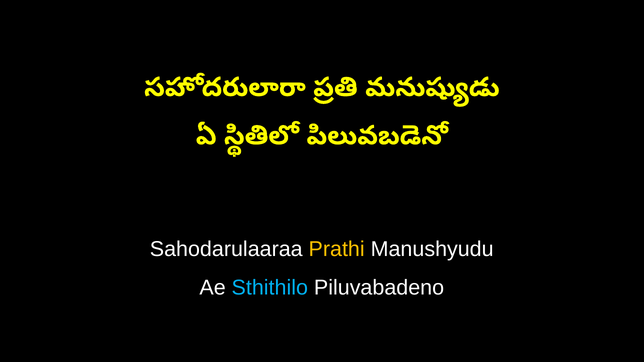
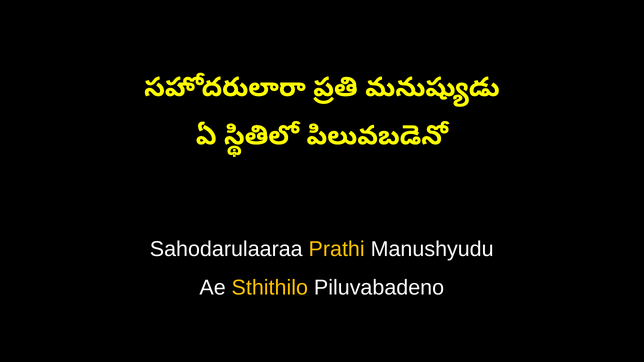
Sthithilo colour: light blue -> yellow (270, 288)
